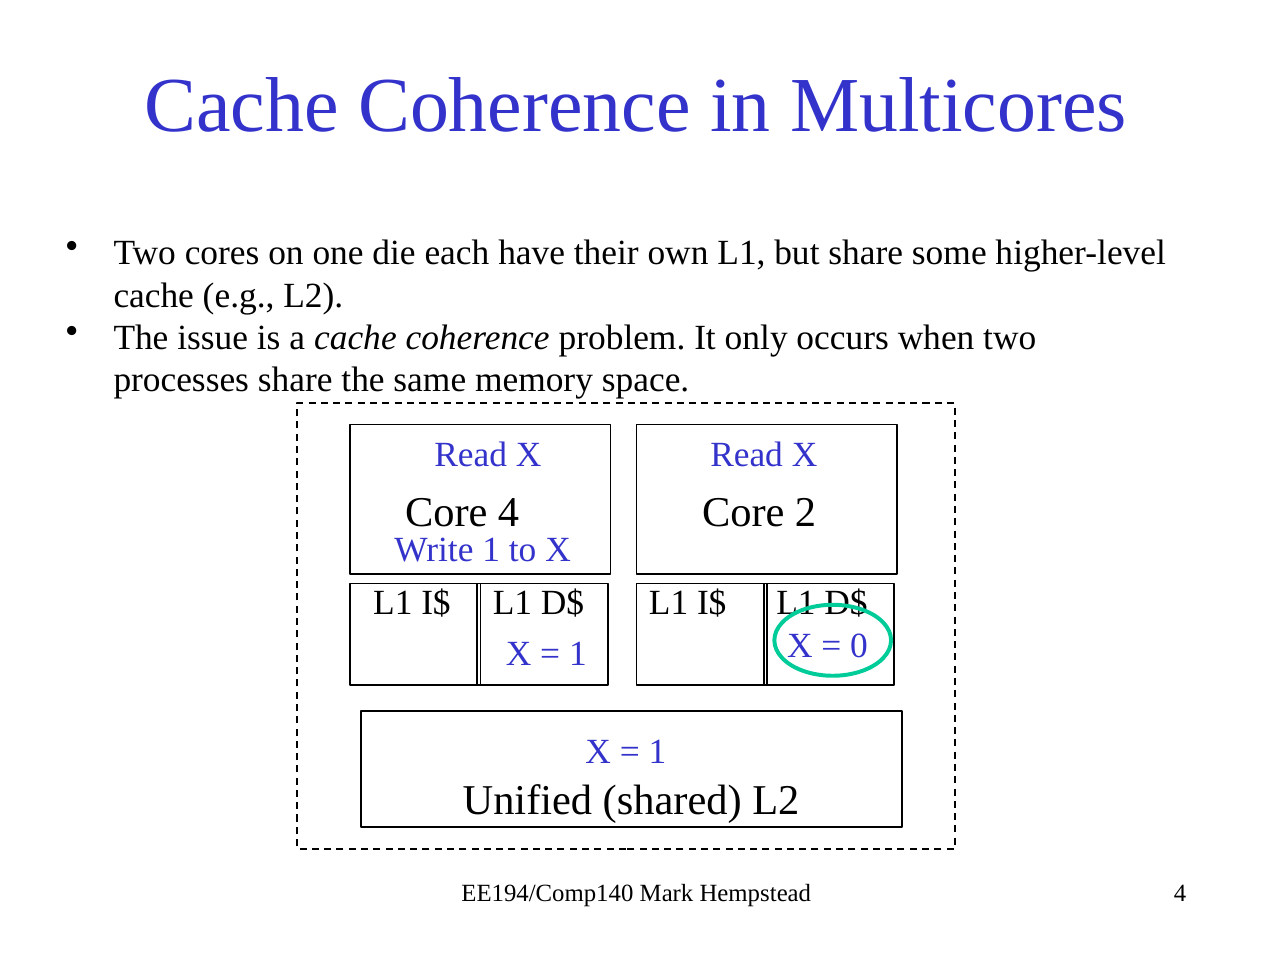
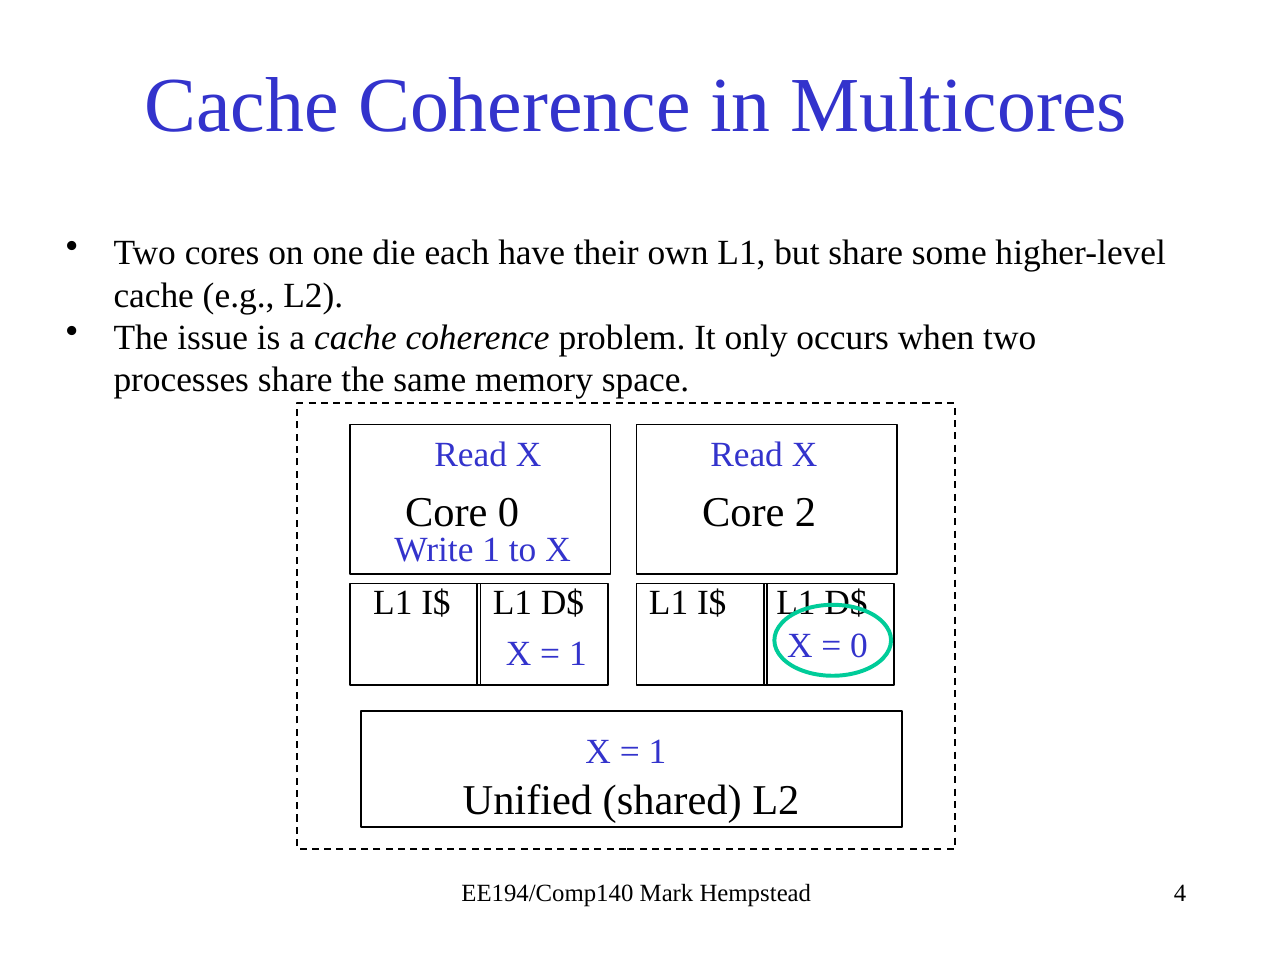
Core 4: 4 -> 0 (509, 512)
